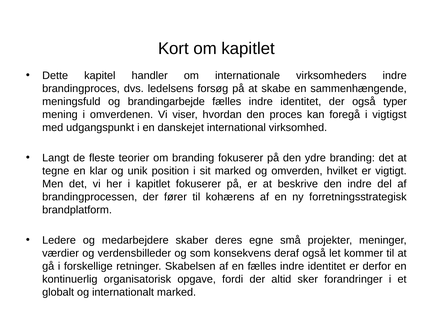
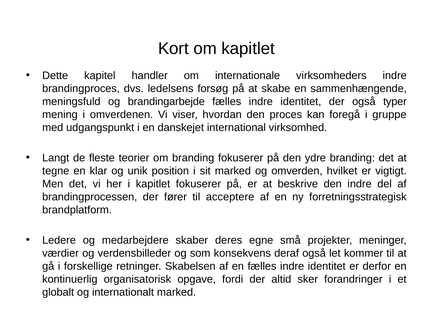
vigtigst: vigtigst -> gruppe (389, 114)
kohærens: kohærens -> acceptere (230, 197)
